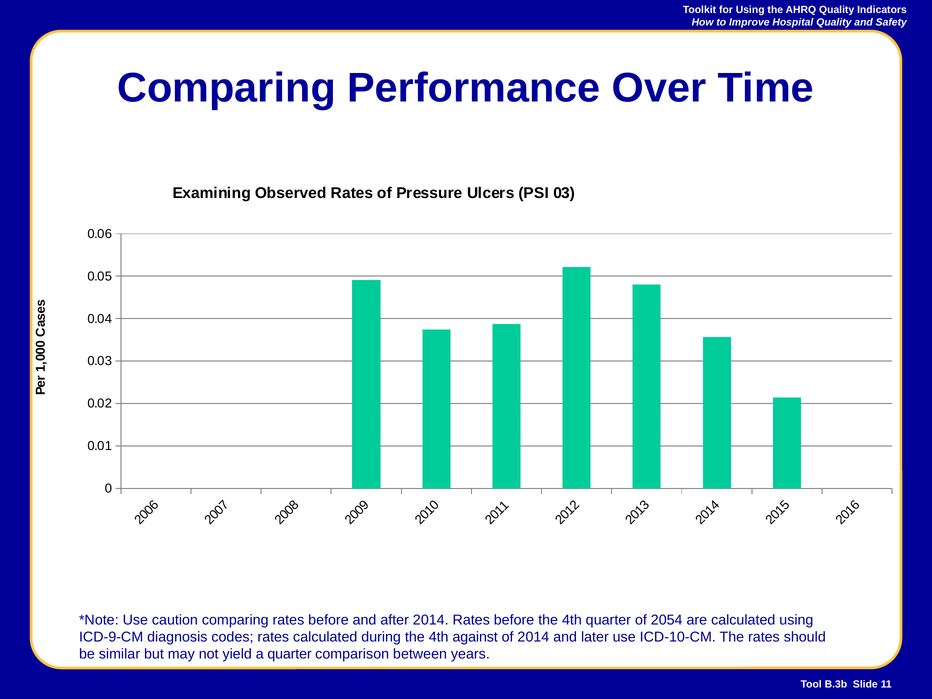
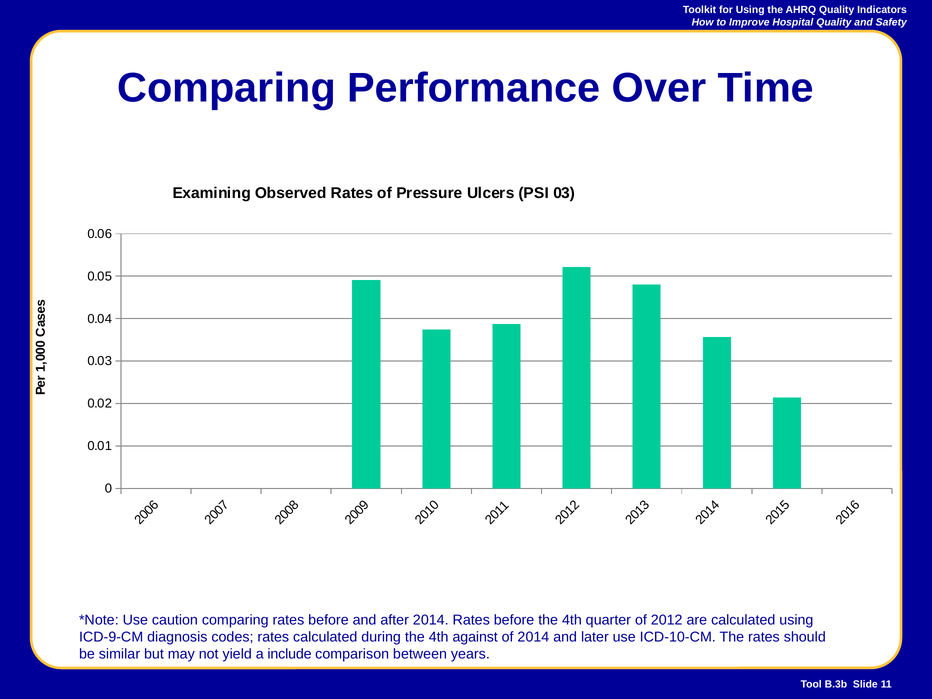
2054: 2054 -> 2012 (667, 620)
a quarter: quarter -> include (290, 654)
